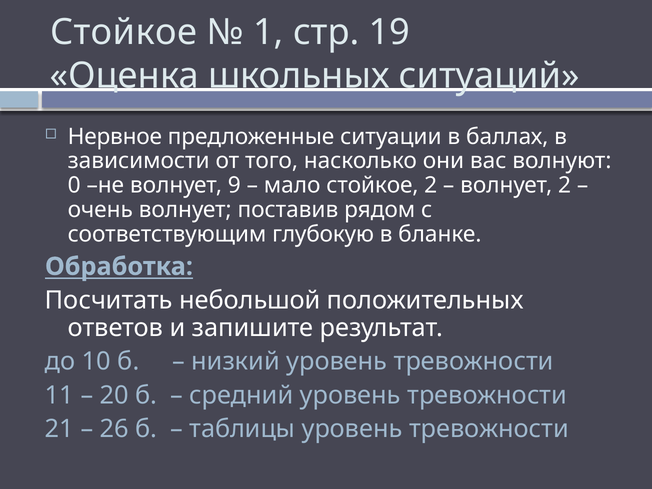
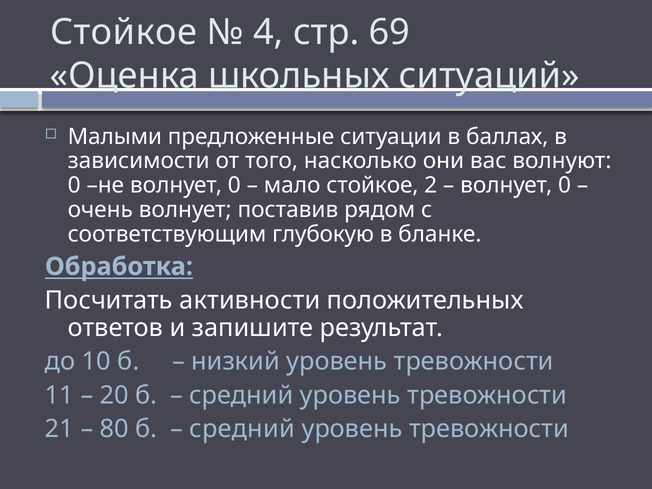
1: 1 -> 4 (268, 32)
19: 19 -> 69 (389, 32)
Нервное: Нервное -> Малыми (115, 137)
не волнует 9: 9 -> 0 (234, 185)
2: 2 -> 0 (565, 185)
небольшой: небольшой -> активности (250, 300)
26: 26 -> 80 (114, 429)
таблицы: таблицы -> средний (242, 429)
